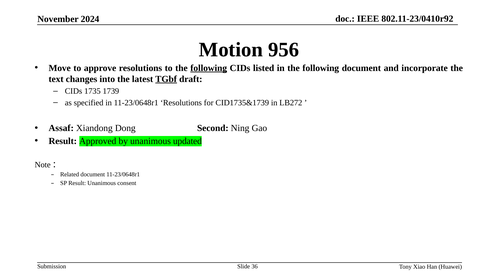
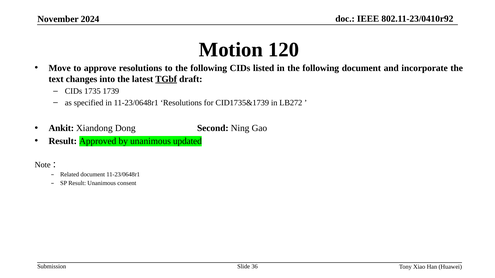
956: 956 -> 120 (284, 50)
following underline: present -> none (209, 68)
Assaf: Assaf -> Ankit (61, 128)
